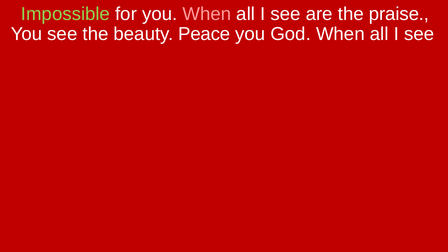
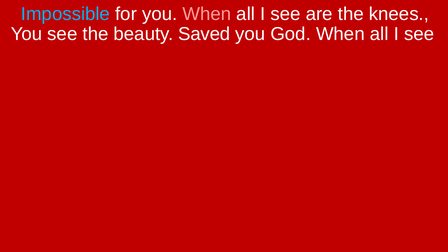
Impossible colour: light green -> light blue (65, 14)
praise: praise -> knees (399, 14)
Peace: Peace -> Saved (204, 34)
